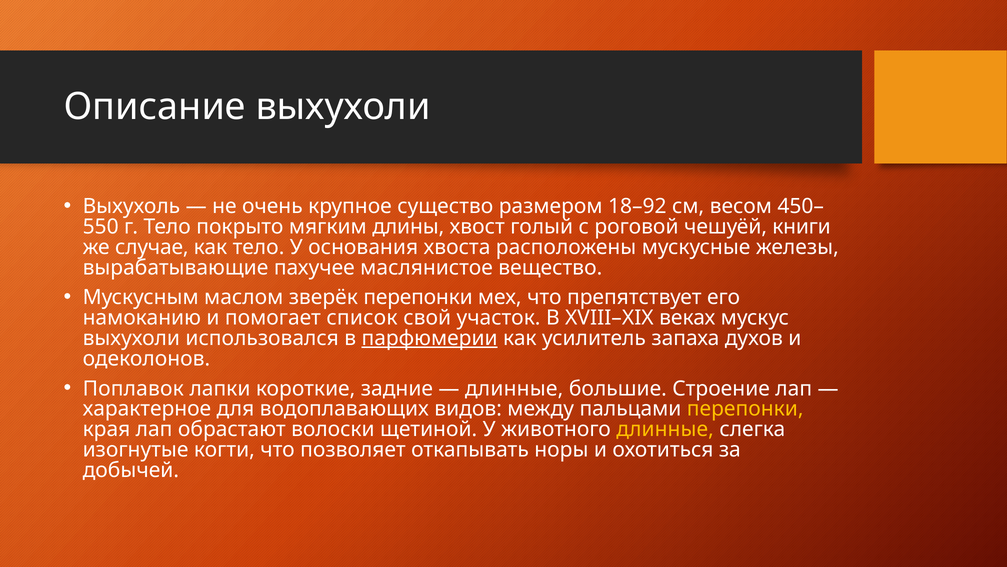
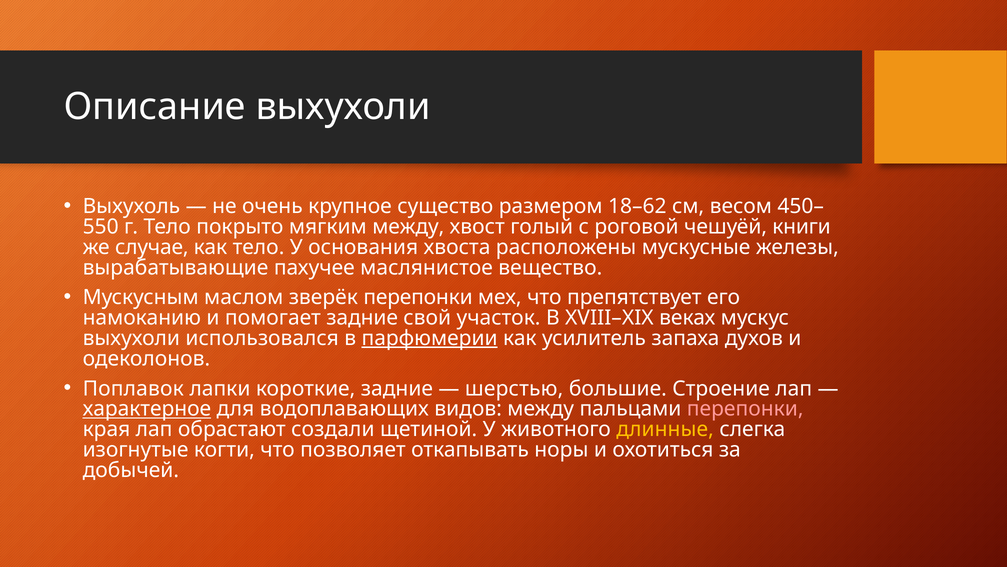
18–92: 18–92 -> 18–62 (637, 206)
мягким длины: длины -> между (408, 227)
помогает список: список -> задние (362, 318)
длинные: длинные -> шерстью (514, 388)
характерное underline: none -> present (147, 409)
перепонки colour: yellow -> pink (745, 409)
волоски: волоски -> создали (333, 429)
